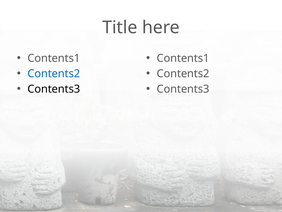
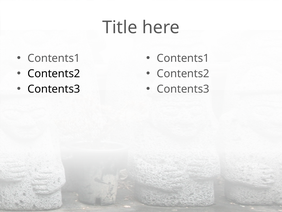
Contents2 colour: blue -> black (54, 73)
